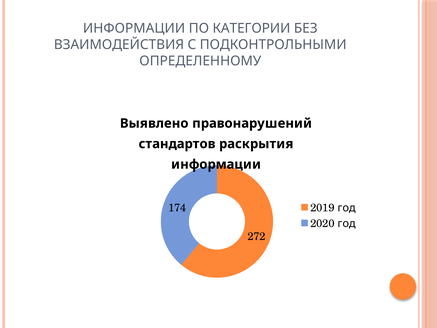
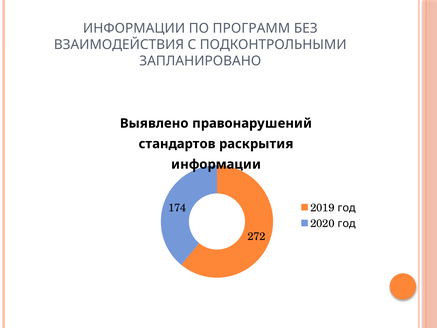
КАТЕГОРИИ: КАТЕГОРИИ -> ПРОГРАММ (251, 28)
ОПРЕДЕЛЕННОМУ: ОПРЕДЕЛЕННОМУ -> ЗАПЛАНИРОВАНО (200, 61)
